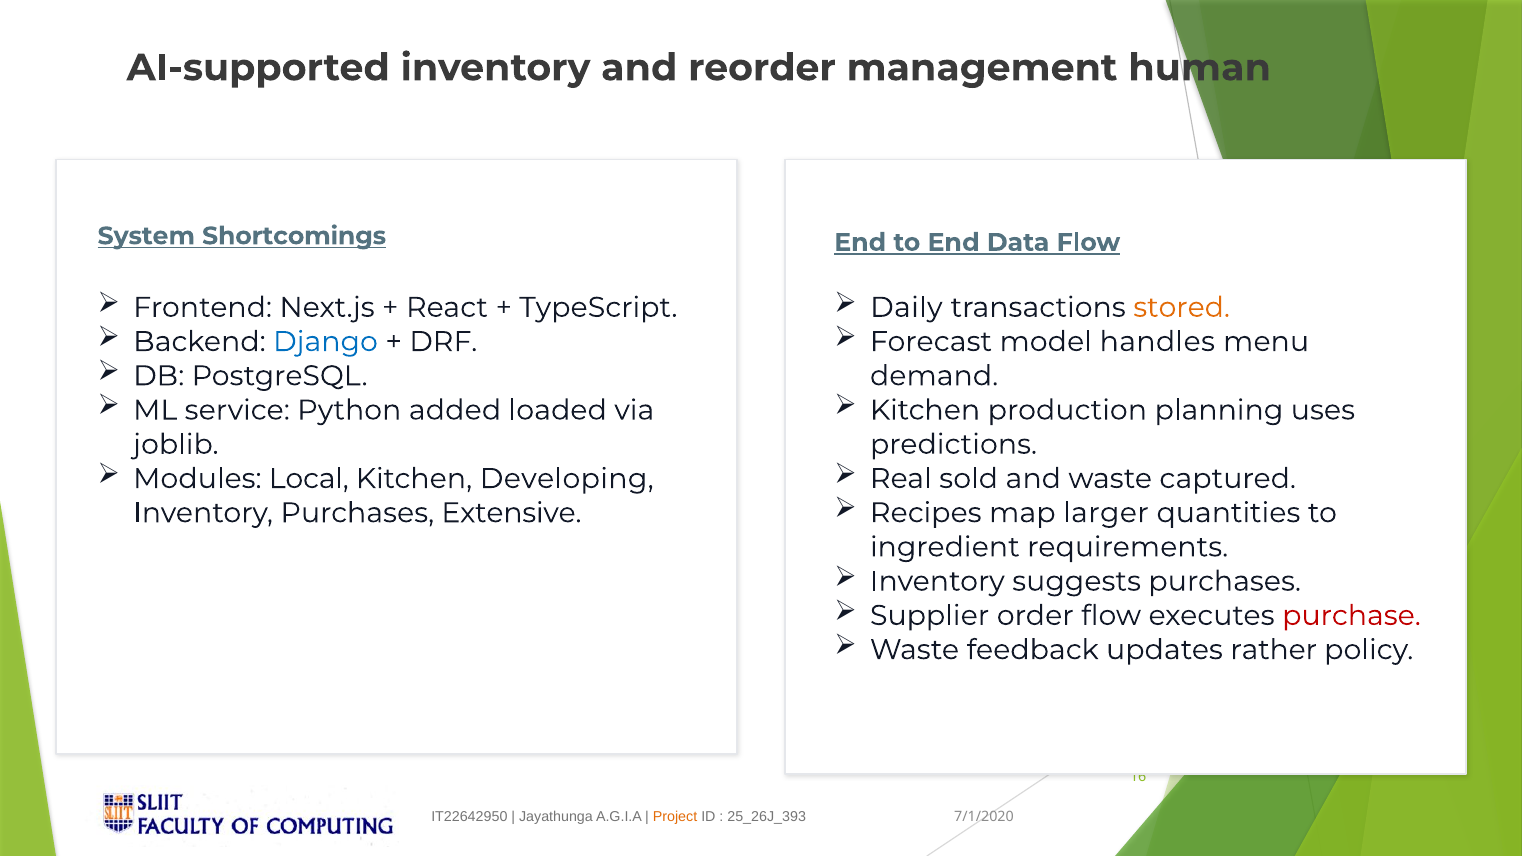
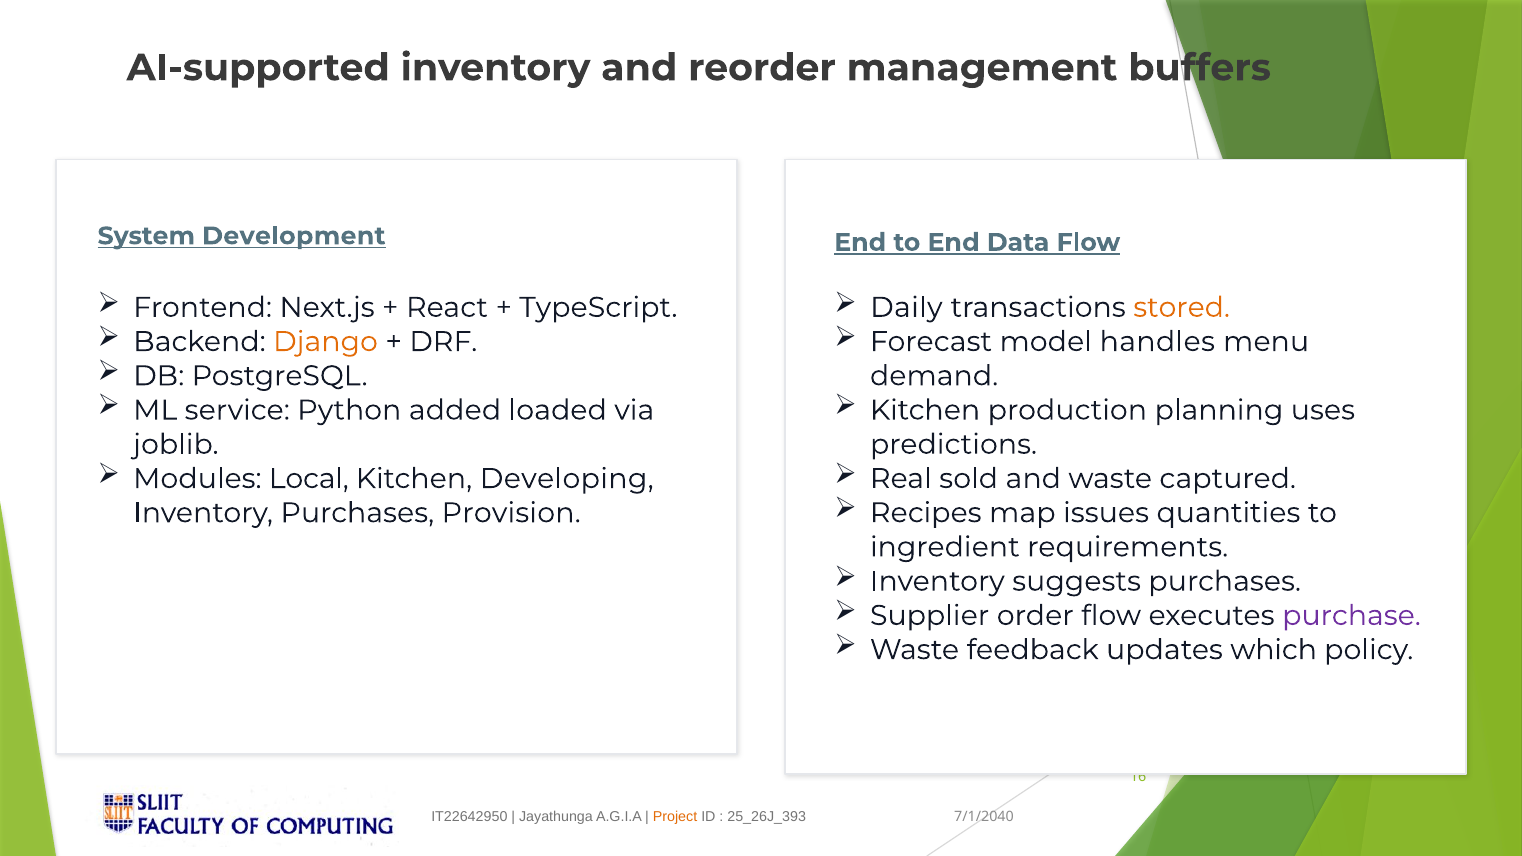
human: human -> buffers (1200, 68)
Shortcomings: Shortcomings -> Development (294, 236)
Django colour: blue -> orange (326, 342)
larger: larger -> issues (1106, 513)
Extensive: Extensive -> Provision (511, 513)
purchase colour: red -> purple (1351, 616)
rather: rather -> which (1274, 650)
7/1/2020: 7/1/2020 -> 7/1/2040 (984, 817)
